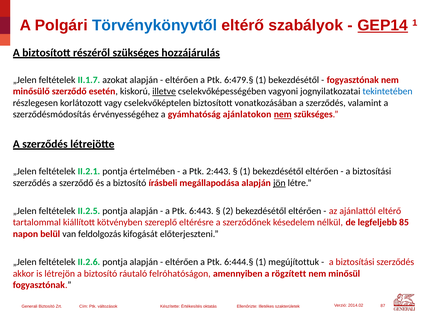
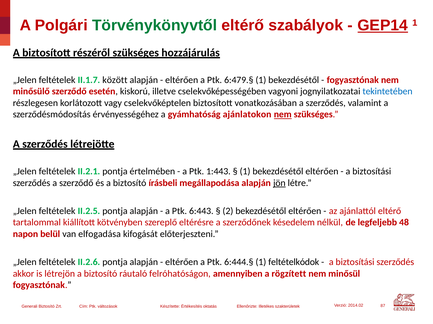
Törvénykönyvtől colour: blue -> green (155, 25)
azokat: azokat -> között (115, 80)
illetve underline: present -> none (164, 92)
2:443: 2:443 -> 1:443 (218, 172)
85: 85 -> 48 (404, 223)
feldolgozás: feldolgozás -> elfogadása (100, 234)
megújítottuk: megújítottuk -> feltételkódok (294, 263)
